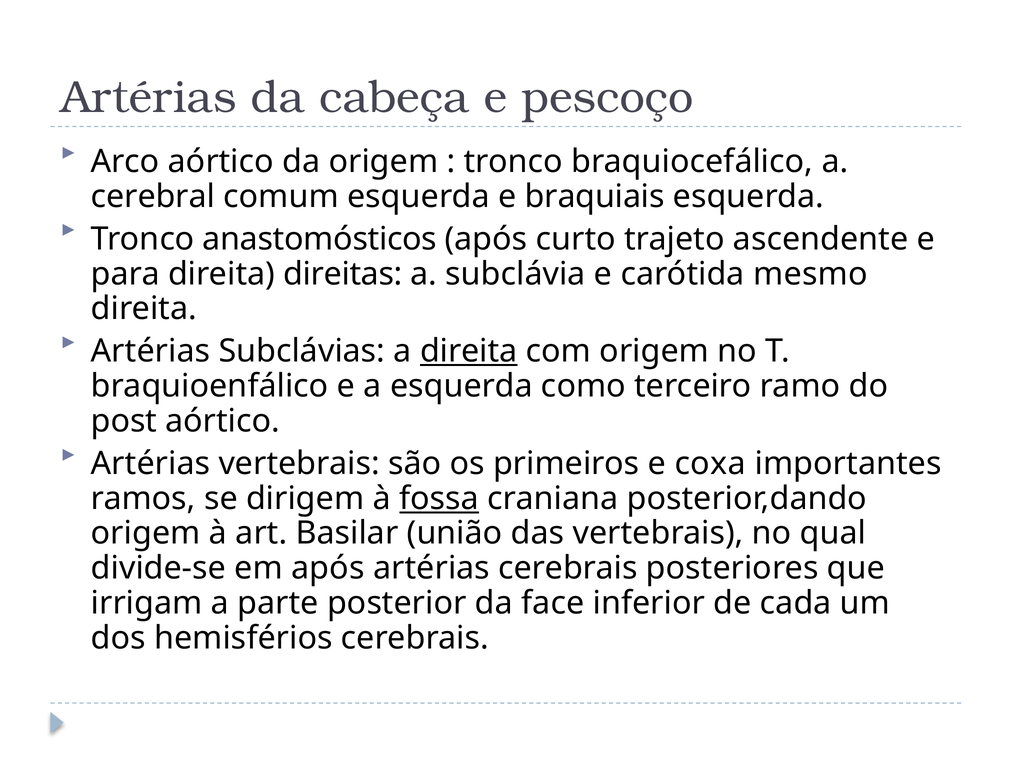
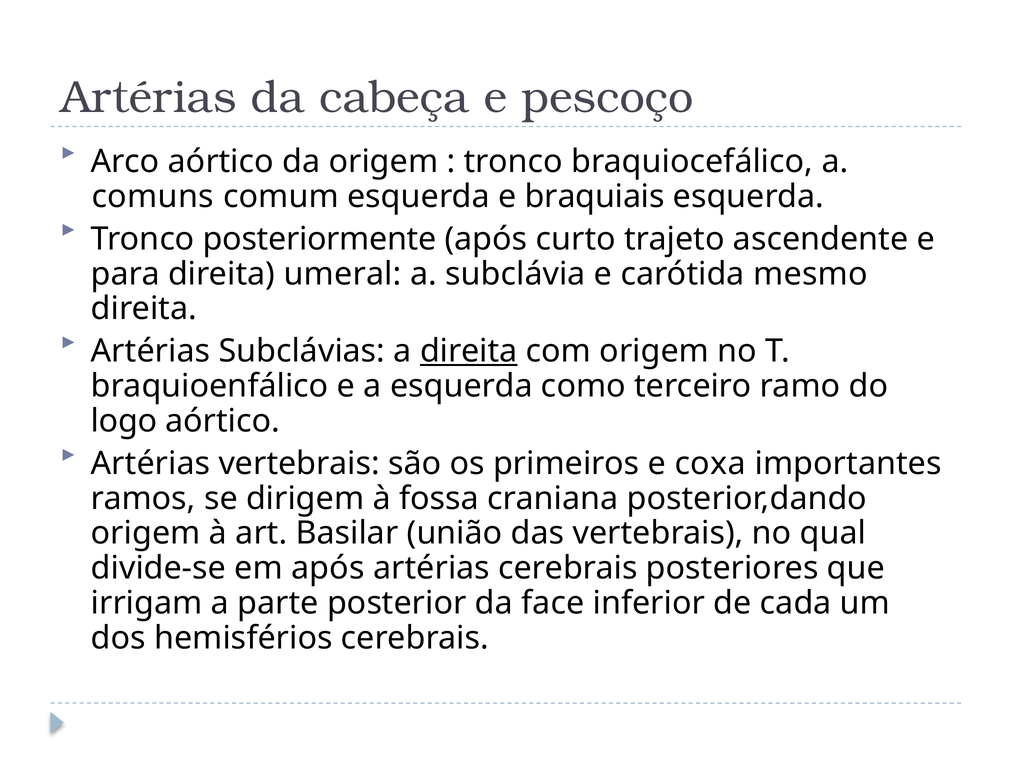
cerebral: cerebral -> comuns (153, 196)
anastomósticos: anastomósticos -> posteriormente (320, 239)
direitas: direitas -> umeral (343, 274)
post: post -> logo (124, 421)
fossa underline: present -> none (439, 498)
